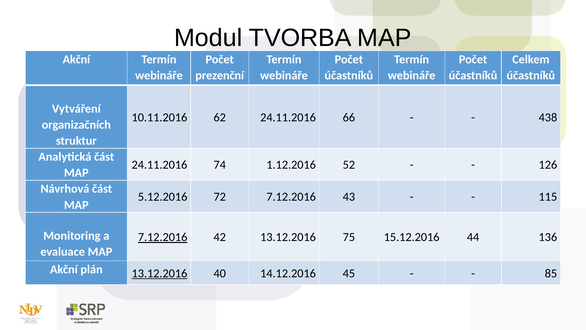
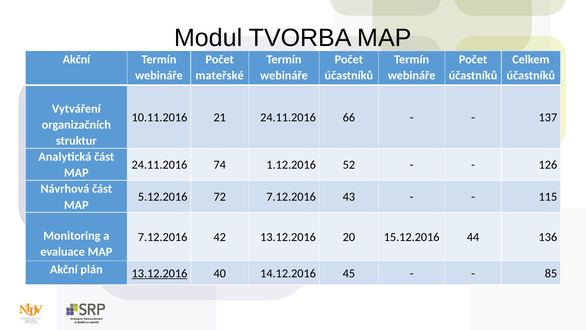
prezenční: prezenční -> mateřské (220, 75)
62: 62 -> 21 (220, 117)
438: 438 -> 137 (548, 117)
7.12.2016 underline: present -> none (163, 237)
75: 75 -> 20 (349, 237)
